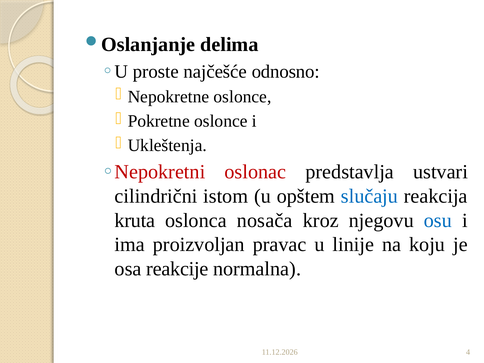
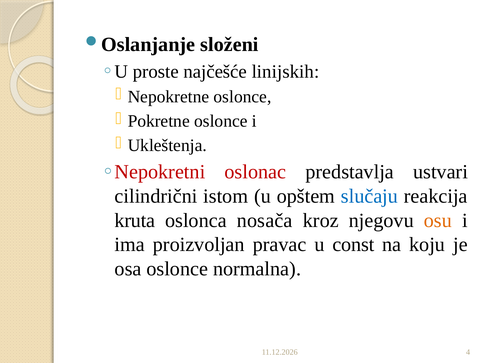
delima: delima -> složeni (229, 44)
odnosno: odnosno -> linijskih (286, 71)
osu colour: blue -> orange (438, 220)
linije: linije -> const (353, 245)
osa reakcije: reakcije -> oslonce (177, 269)
